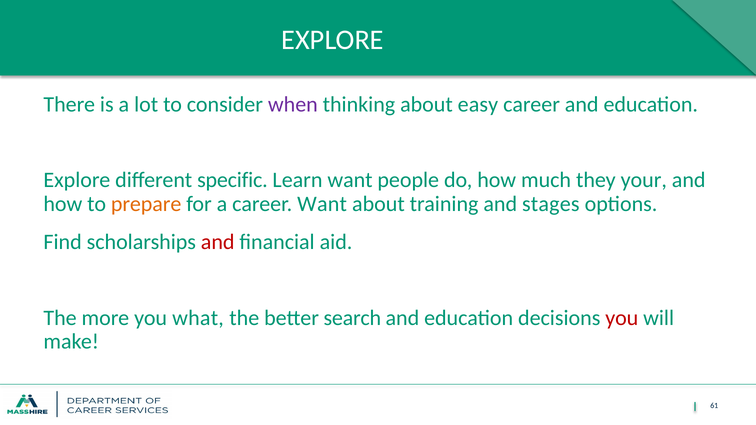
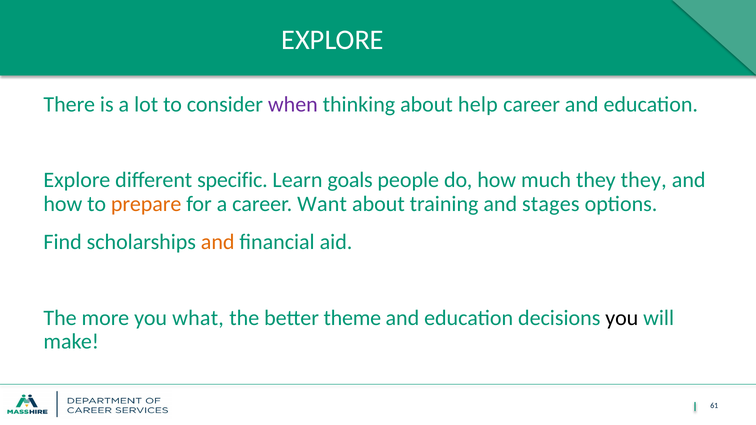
easy: easy -> help (478, 104)
Learn want: want -> goals (350, 180)
they your: your -> they (644, 180)
and colour: red -> orange (218, 242)
search: search -> theme (352, 318)
you colour: red -> black (622, 318)
